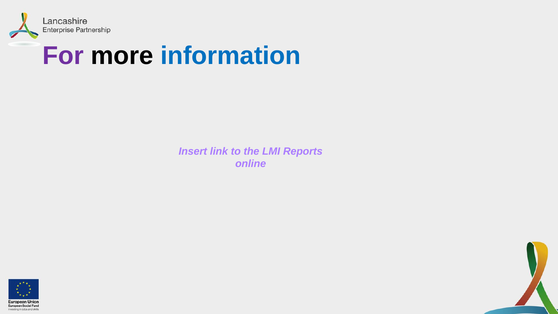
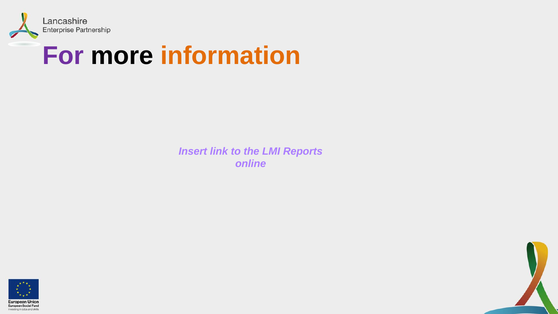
information colour: blue -> orange (231, 56)
